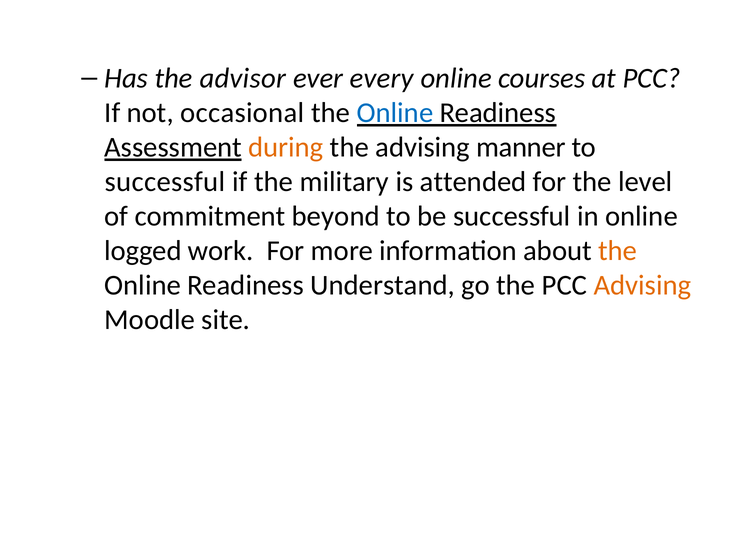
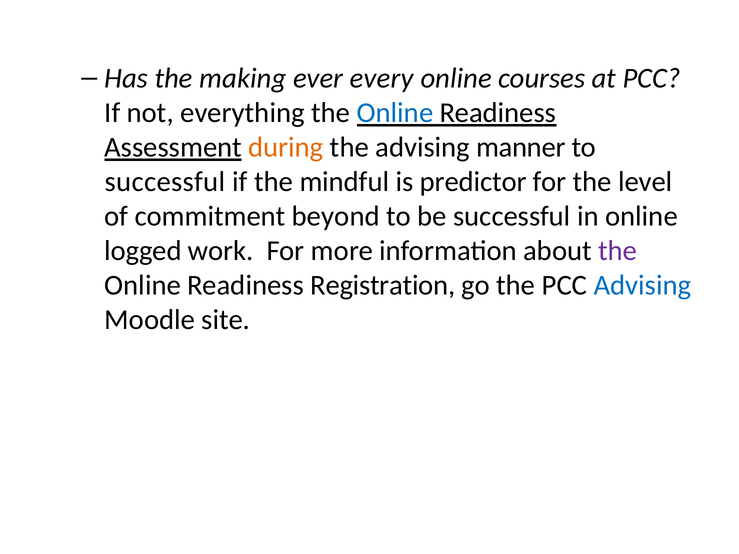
advisor: advisor -> making (243, 78)
occasional: occasional -> everything (242, 113)
military: military -> mindful (344, 182)
attended: attended -> predictor (473, 182)
the colour: orange -> purple (618, 251)
Understand: Understand -> Registration (383, 285)
Advising colour: orange -> blue (642, 285)
